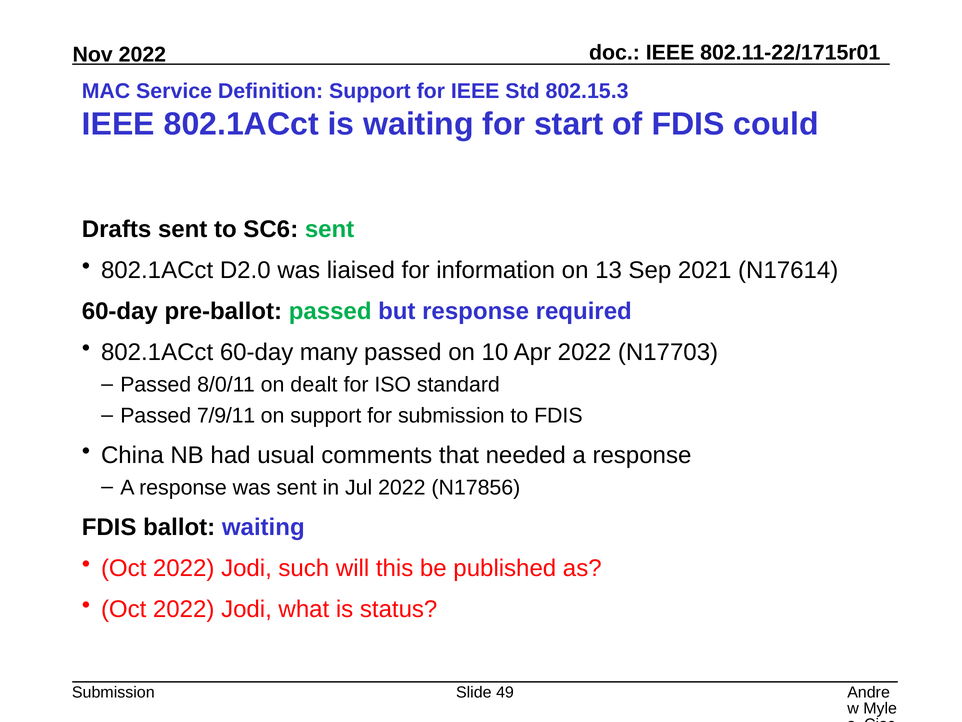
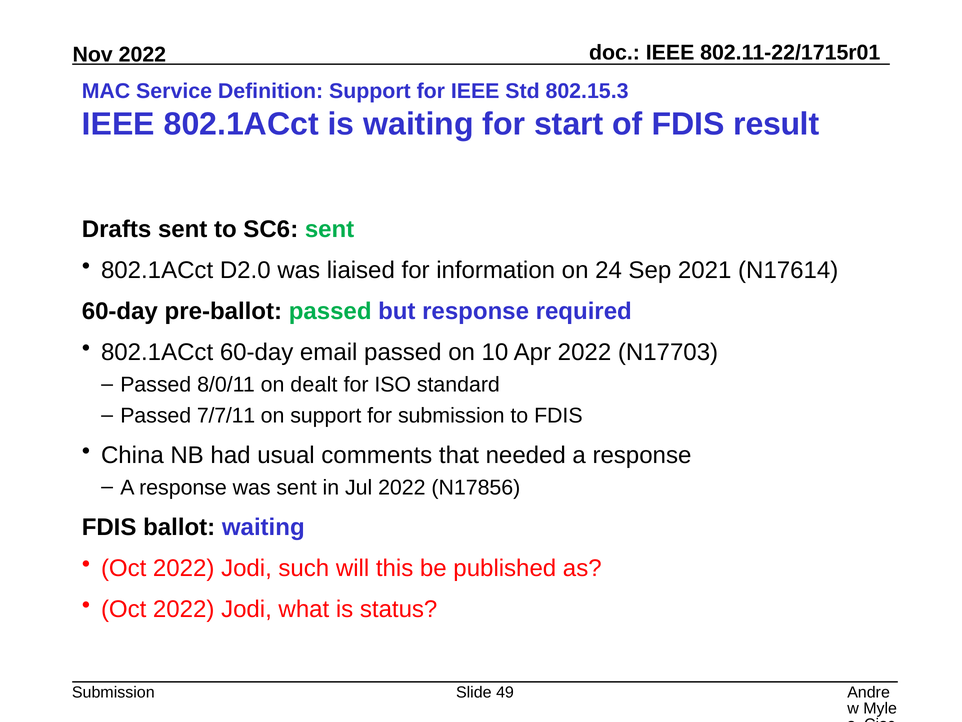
could: could -> result (776, 124)
13: 13 -> 24 (609, 270)
many: many -> email (329, 352)
7/9/11: 7/9/11 -> 7/7/11 (226, 415)
